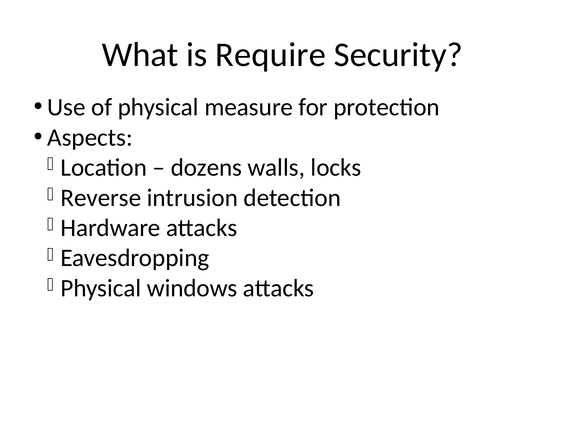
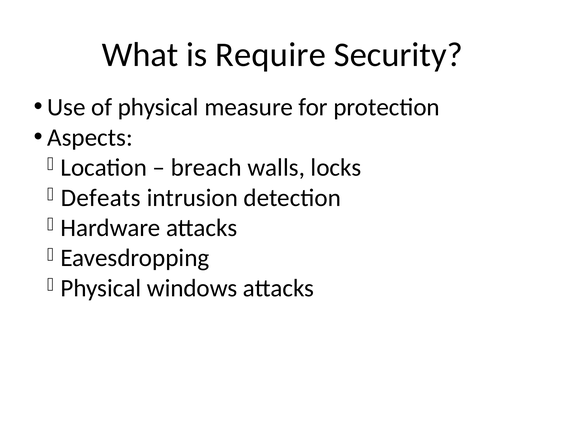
dozens: dozens -> breach (206, 167)
Reverse: Reverse -> Defeats (101, 198)
